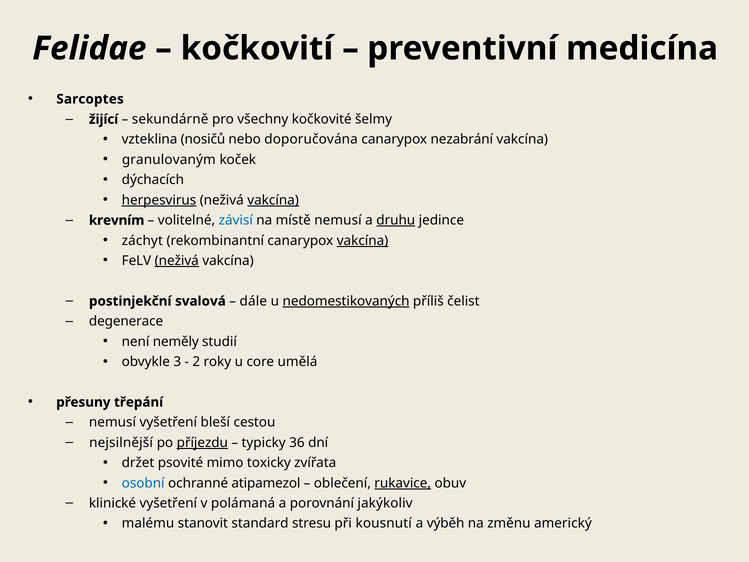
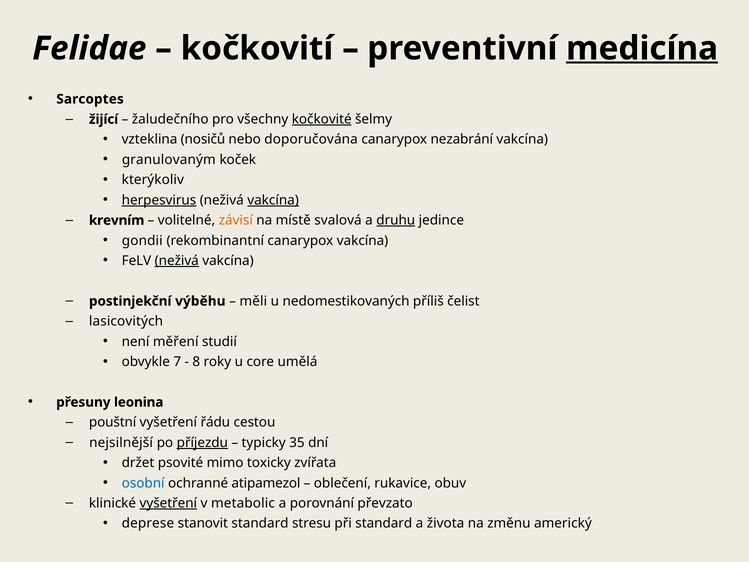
medicína underline: none -> present (642, 48)
sekundárně: sekundárně -> žaludečního (170, 119)
kočkovité underline: none -> present (322, 119)
dýchacích: dýchacích -> kterýkoliv (153, 180)
závisí colour: blue -> orange (236, 220)
místě nemusí: nemusí -> svalová (338, 220)
záchyt: záchyt -> gondii (142, 240)
vakcína underline: present -> none (363, 240)
svalová: svalová -> výběhu (200, 301)
dále: dále -> měli (253, 301)
nedomestikovaných underline: present -> none (346, 301)
degenerace: degenerace -> lasicovitých (126, 321)
neměly: neměly -> měření (176, 341)
3: 3 -> 7 (177, 362)
2: 2 -> 8 (196, 362)
třepání: třepání -> leonina (139, 402)
nemusí: nemusí -> pouštní (113, 422)
bleší: bleší -> řádu (215, 422)
36: 36 -> 35 (297, 442)
rukavice underline: present -> none (403, 483)
vyšetření underline: none -> present (168, 503)
polámaná: polámaná -> metabolic (243, 503)
jakýkoliv: jakýkoliv -> převzato (385, 503)
malému: malému -> deprese (148, 523)
při kousnutí: kousnutí -> standard (384, 523)
výběh: výběh -> života (446, 523)
